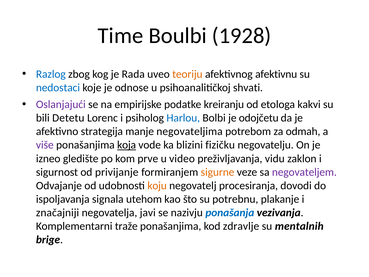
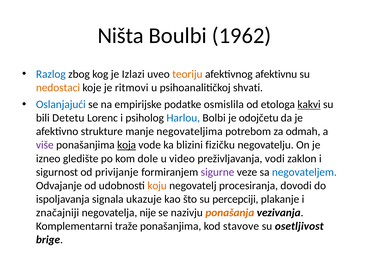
Time: Time -> Ništa (121, 36)
1928: 1928 -> 1962 (242, 36)
Rada: Rada -> Izlazi (133, 74)
nedostaci colour: blue -> orange (58, 87)
odnose: odnose -> ritmovi (132, 87)
Oslanjajući colour: purple -> blue (61, 104)
kreiranju: kreiranju -> osmislila (224, 104)
kakvi underline: none -> present (309, 104)
strategija: strategija -> strukture (102, 131)
prve: prve -> dole (148, 158)
vidu: vidu -> vodi (275, 158)
sigurne colour: orange -> purple (218, 172)
negovateljem colour: purple -> blue (304, 172)
utehom: utehom -> ukazuje (144, 199)
potrebnu: potrebnu -> percepciji (235, 199)
javi: javi -> nije (148, 213)
ponašanja colour: blue -> orange (230, 213)
zdravlje: zdravlje -> stavove (241, 226)
mentalnih: mentalnih -> osetljivost (299, 226)
